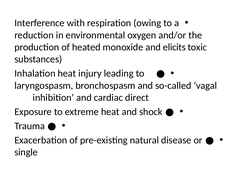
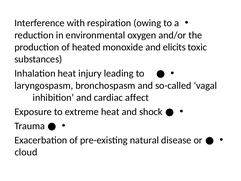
direct: direct -> affect (137, 97)
single: single -> cloud (26, 152)
